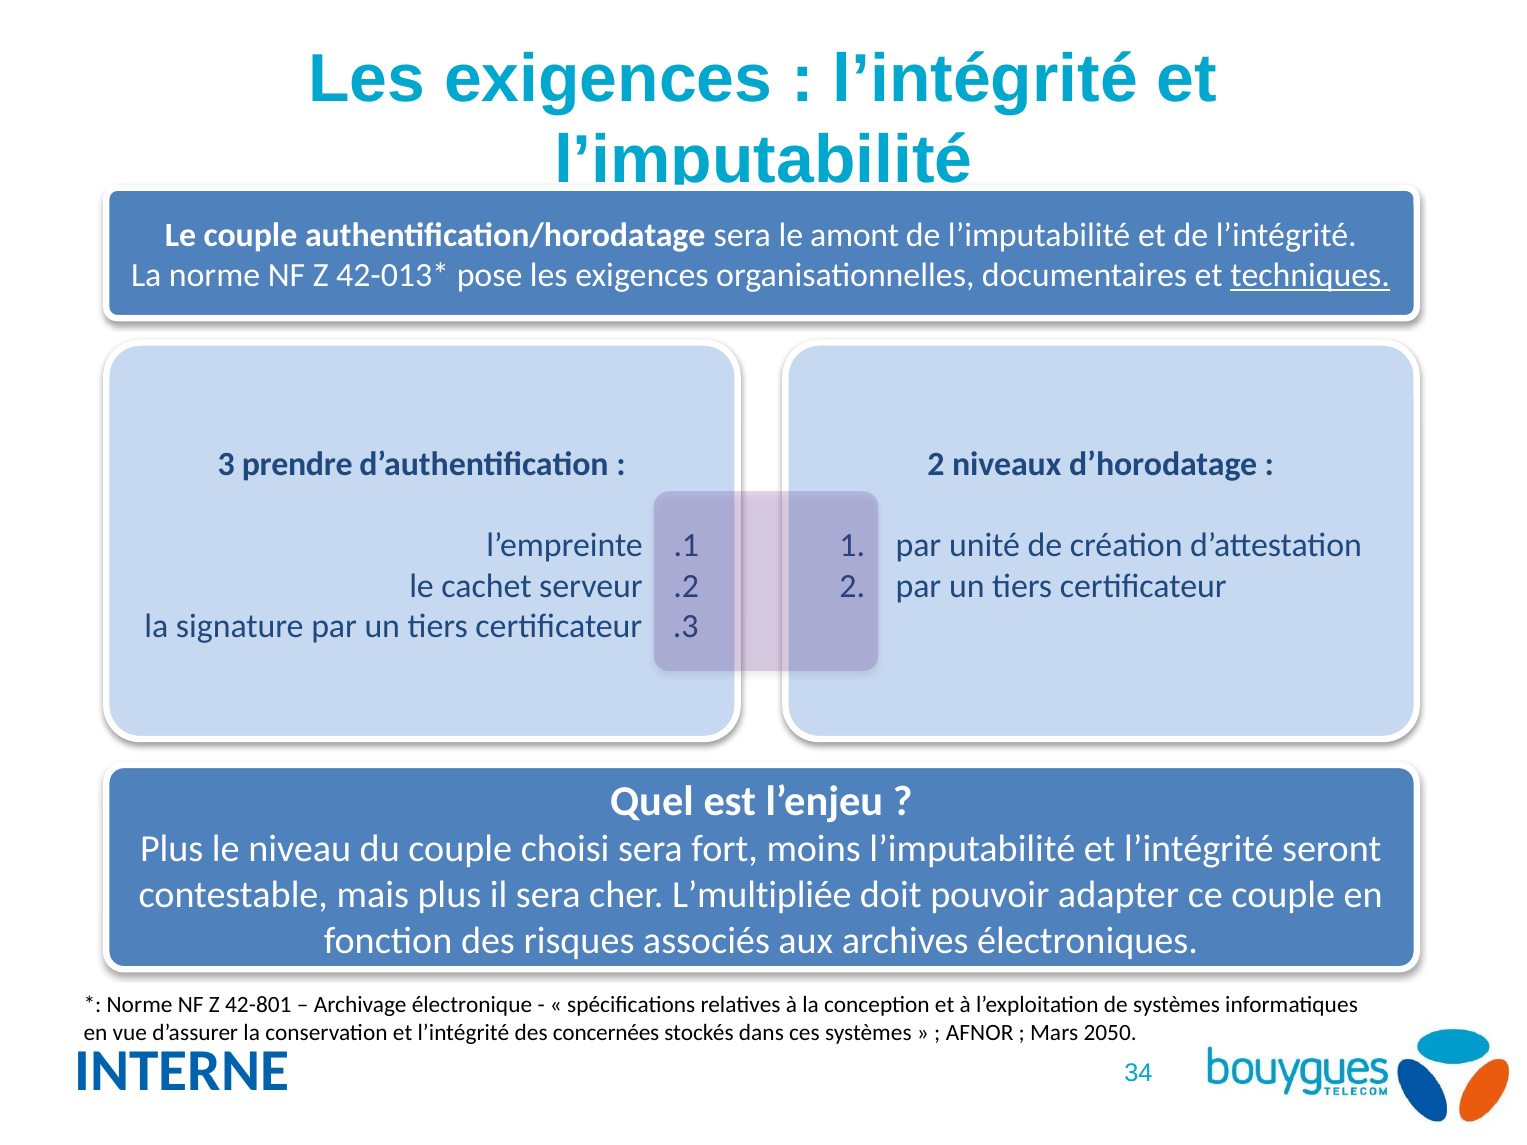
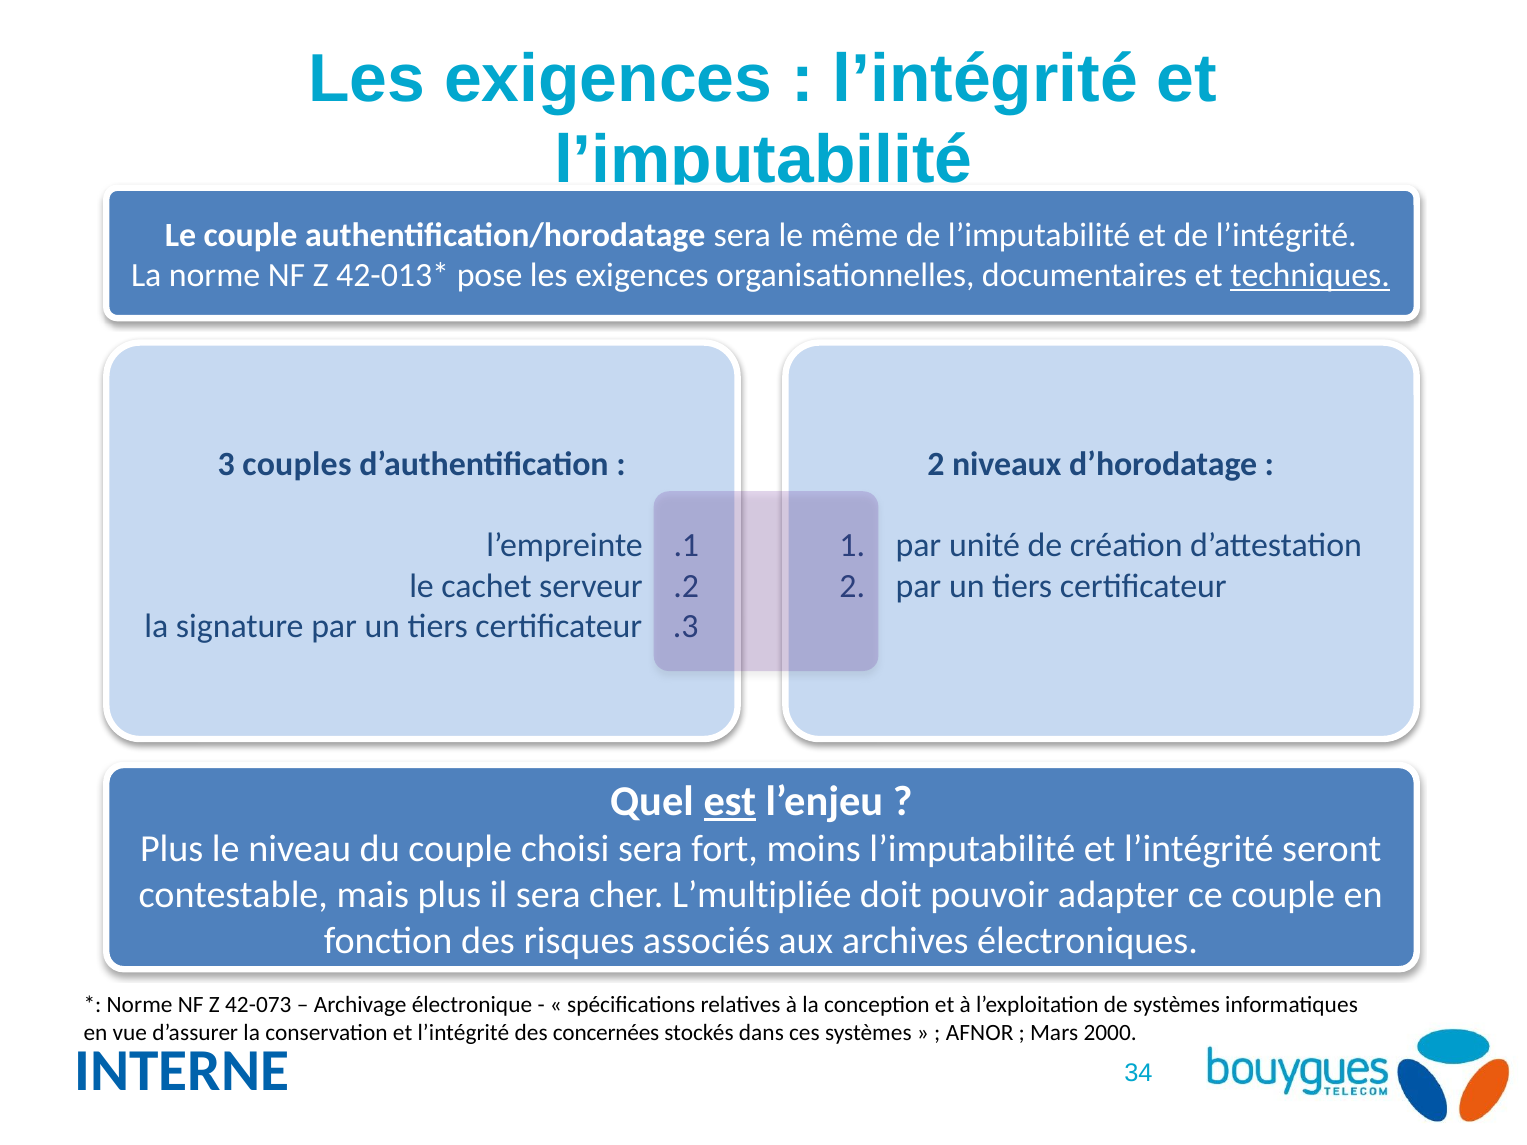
amont: amont -> même (855, 235)
prendre: prendre -> couples (297, 464)
est underline: none -> present (730, 801)
42-801: 42-801 -> 42-073 (258, 1005)
2050: 2050 -> 2000 (1110, 1033)
